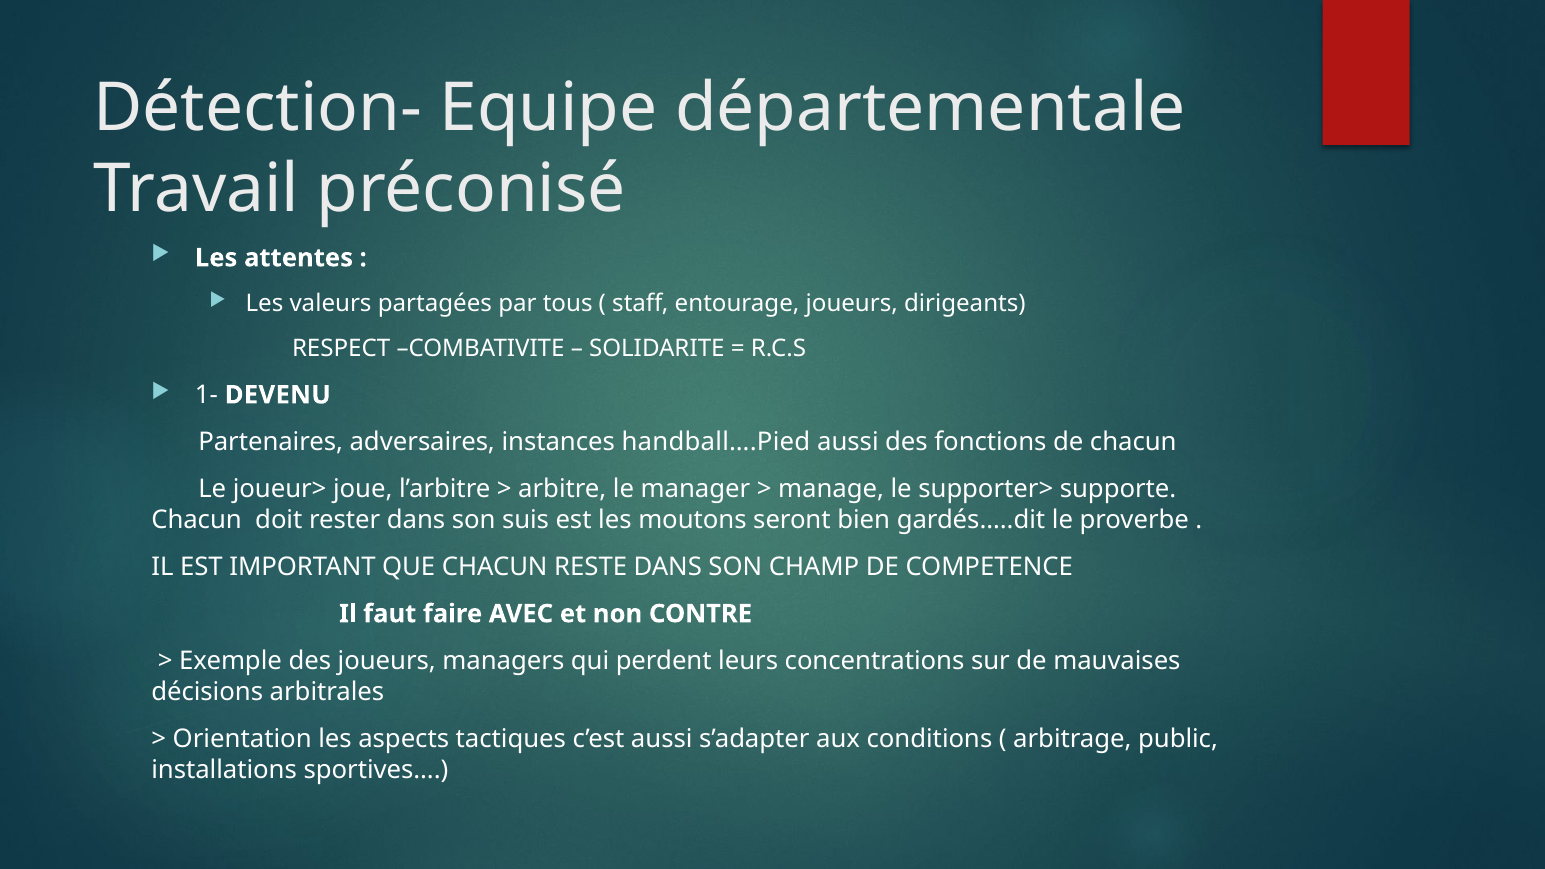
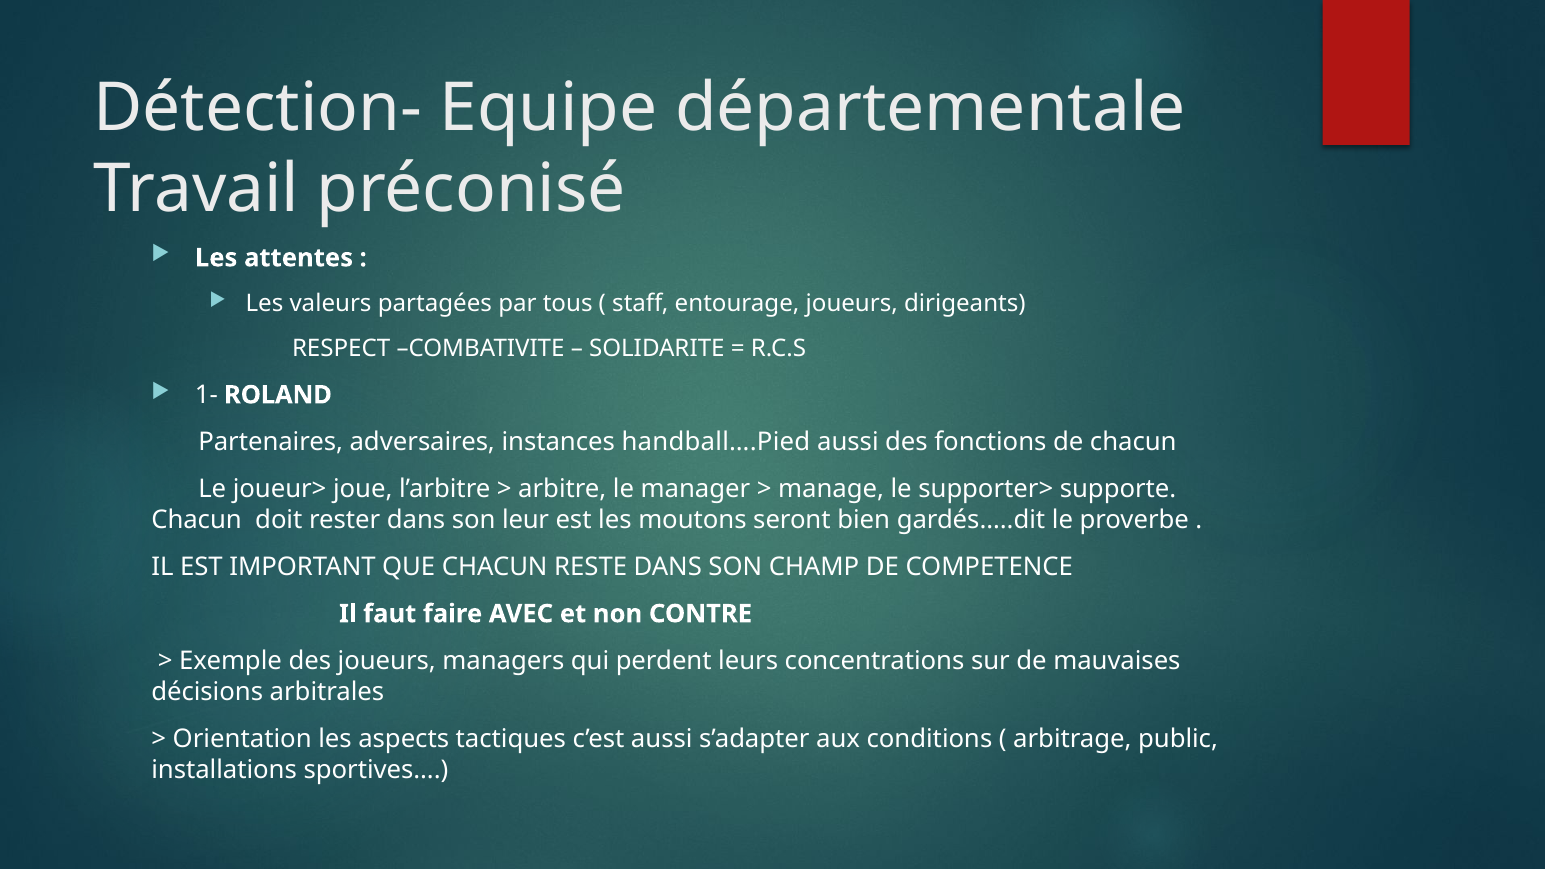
DEVENU: DEVENU -> ROLAND (278, 395)
suis: suis -> leur (526, 520)
